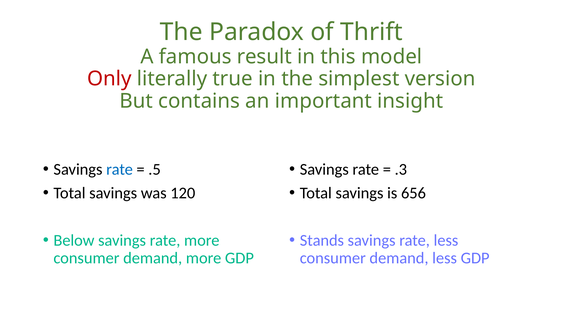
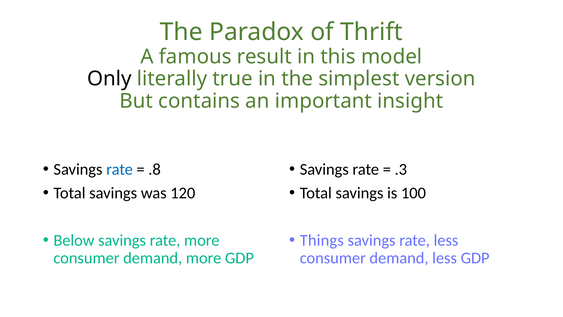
Only colour: red -> black (109, 79)
.5: .5 -> .8 (155, 169)
656: 656 -> 100 (413, 193)
Stands: Stands -> Things (322, 240)
